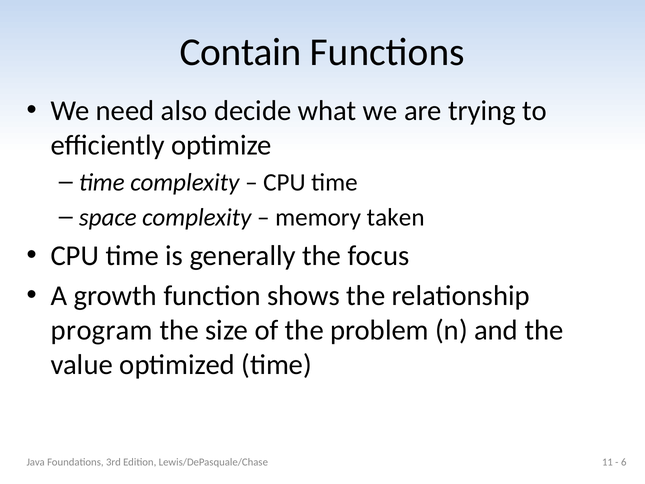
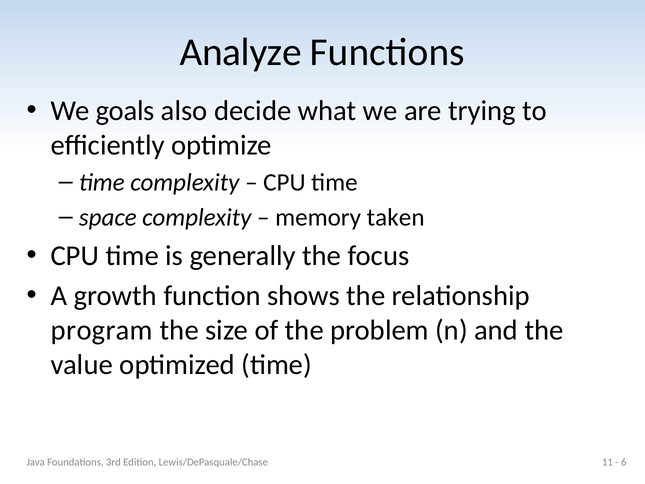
Contain: Contain -> Analyze (241, 52)
need: need -> goals (125, 111)
